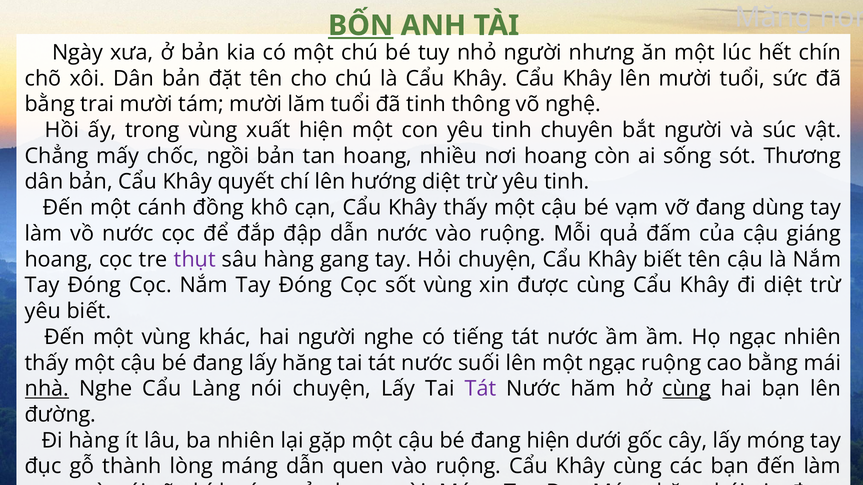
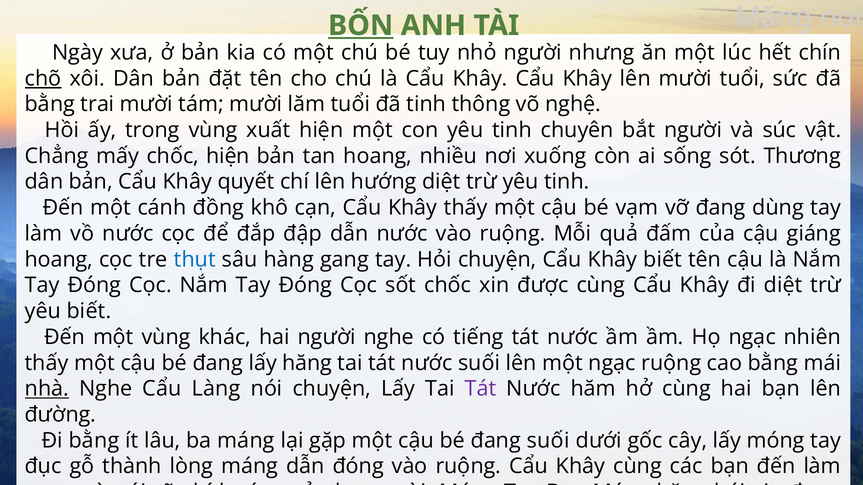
chõ underline: none -> present (43, 78)
chốc ngồi: ngồi -> hiện (228, 156)
nơi hoang: hoang -> xuống (555, 156)
thụt colour: purple -> blue (195, 260)
sốt vùng: vùng -> chốc (448, 286)
cùng underline: present -> none (687, 389)
Đi hàng: hàng -> bằng (94, 441)
ba nhiên: nhiên -> máng (246, 441)
đang hiện: hiện -> suối (548, 441)
dẫn quen: quen -> đóng (358, 467)
